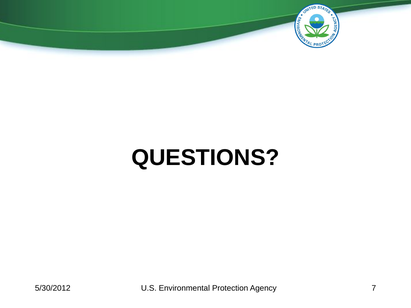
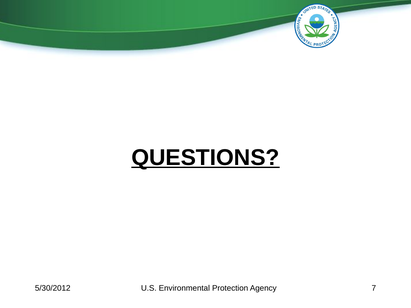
QUESTIONS underline: none -> present (205, 158)
